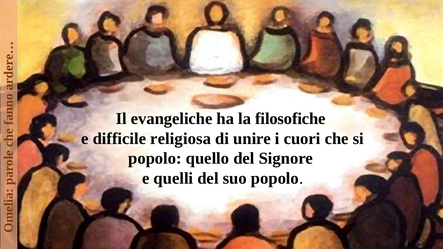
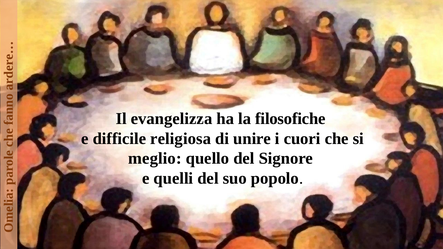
evangeliche: evangeliche -> evangelizza (172, 119)
popolo: popolo -> meglio (155, 159)
